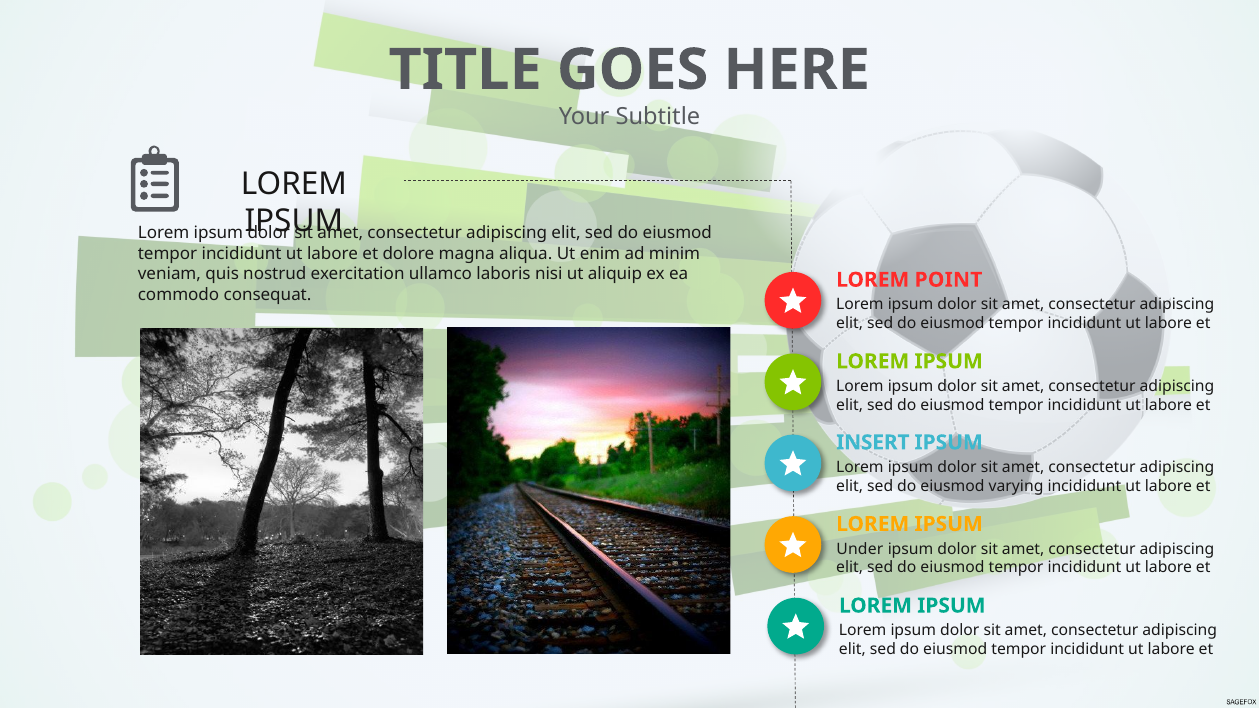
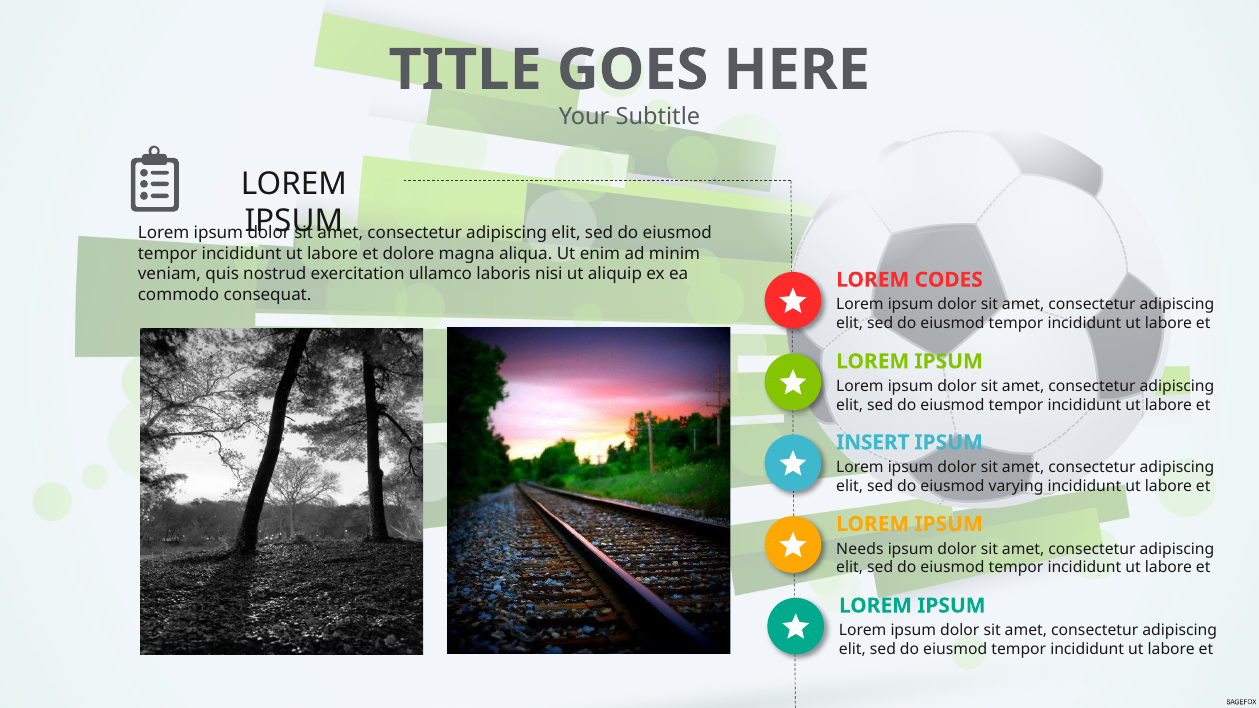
POINT: POINT -> CODES (949, 280)
Under: Under -> Needs (860, 549)
